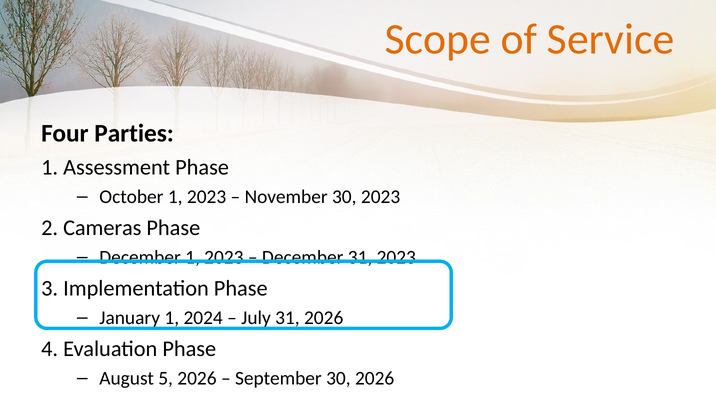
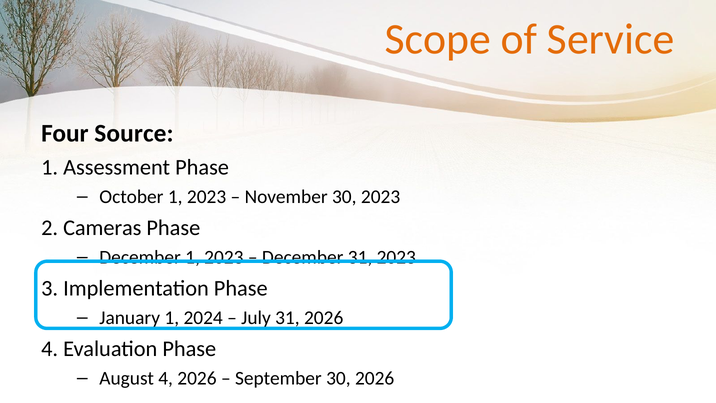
Parties: Parties -> Source (134, 133)
August 5: 5 -> 4 (166, 378)
